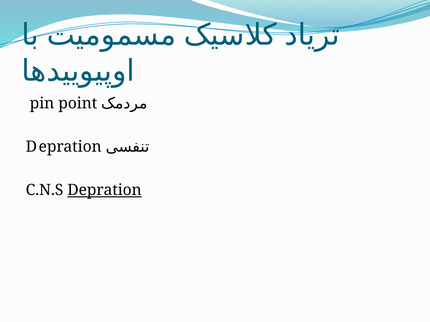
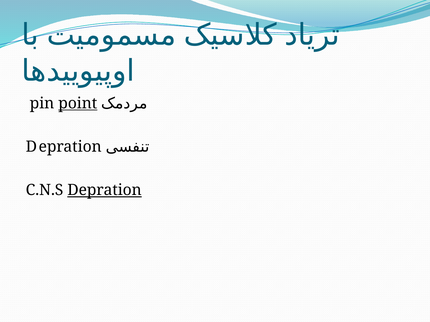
point underline: none -> present (78, 104)
